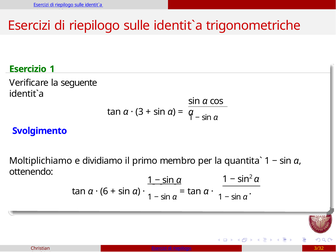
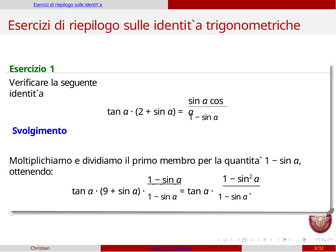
3: 3 -> 2 (139, 112)
6: 6 -> 9 (104, 191)
